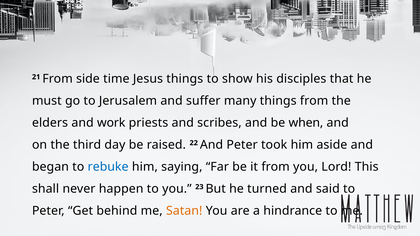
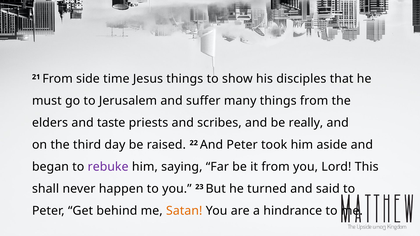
work: work -> taste (111, 123)
when: when -> really (306, 123)
rebuke colour: blue -> purple (108, 167)
